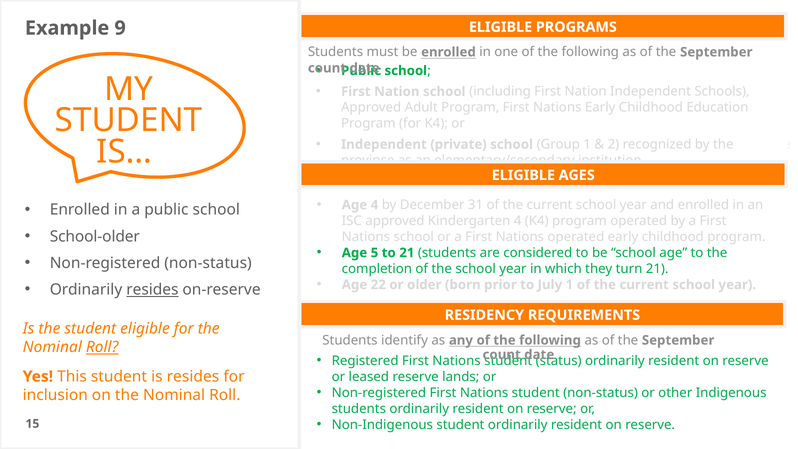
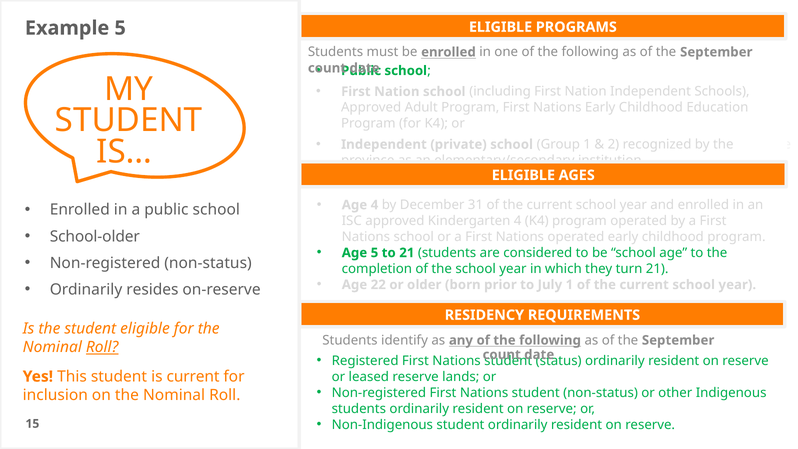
Example 9: 9 -> 5 (120, 28)
resides underline: present -> none (152, 290)
is resides: resides -> current (193, 376)
